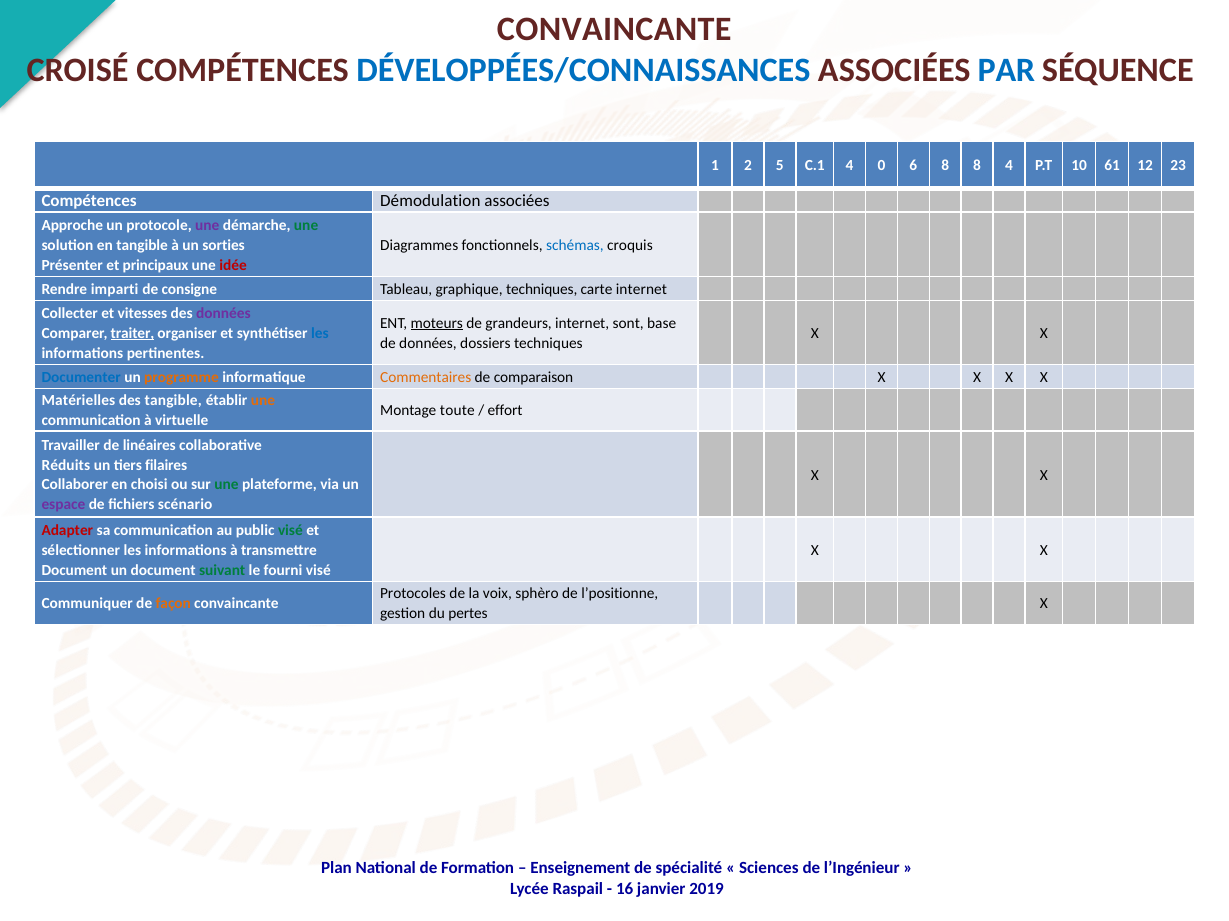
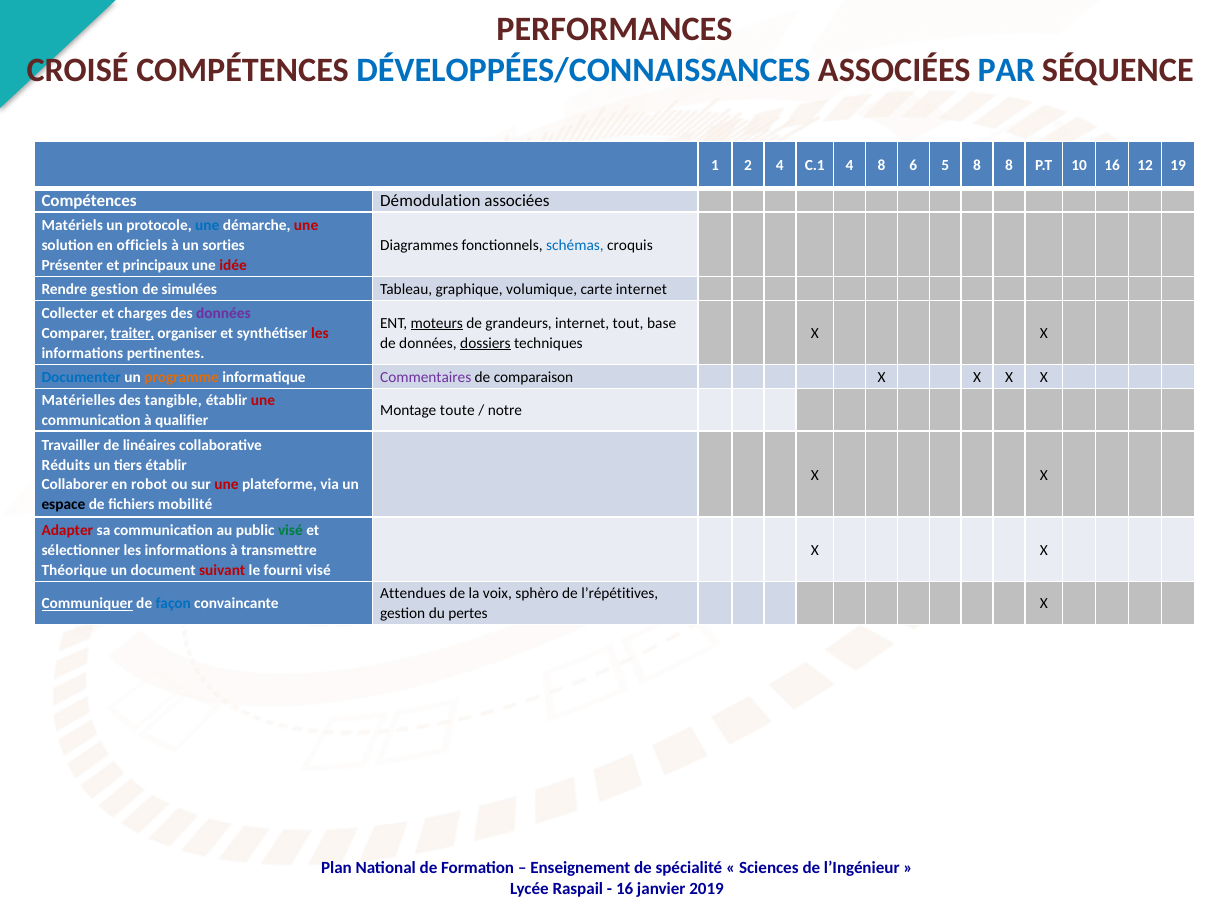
CONVAINCANTE: CONVAINCANTE -> PERFORMANCES (614, 29)
2 5: 5 -> 4 (780, 166)
4 0: 0 -> 8 (881, 166)
6 8: 8 -> 5 (945, 166)
8 4: 4 -> 8 (1009, 166)
10 61: 61 -> 16 (1112, 166)
23: 23 -> 19 (1178, 166)
Approche: Approche -> Matériels (72, 225)
une colour: purple -> blue (207, 225)
une colour: green -> red (306, 225)
en tangible: tangible -> officiels (142, 245)
Rendre imparti: imparti -> gestion (115, 289)
consigne: consigne -> simulées (189, 289)
graphique techniques: techniques -> volumique (542, 289)
vitesses: vitesses -> charges (142, 314)
sont: sont -> tout (628, 324)
les colour: blue -> red (320, 334)
dossiers underline: none -> present (485, 343)
Commentaires colour: orange -> purple (426, 378)
une colour: orange -> red (263, 401)
effort: effort -> notre (505, 411)
virtuelle: virtuelle -> qualifier (182, 421)
tiers filaires: filaires -> établir (166, 465)
choisi: choisi -> robot (149, 485)
une colour: green -> red (226, 485)
espace colour: purple -> black (63, 505)
scénario: scénario -> mobilité (185, 505)
Document: Document -> Théorique (74, 571)
suivant colour: green -> red (222, 571)
Protocoles: Protocoles -> Attendues (413, 594)
l’positionne: l’positionne -> l’répétitives (620, 594)
Communiquer underline: none -> present (87, 604)
façon colour: orange -> blue (173, 604)
